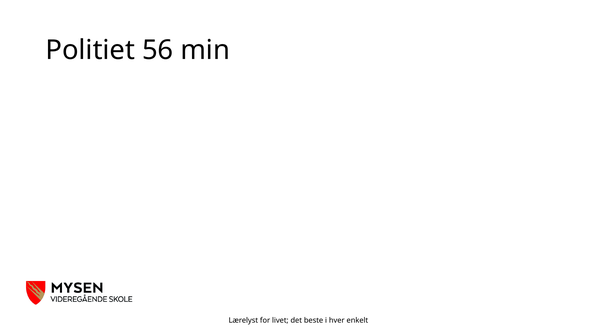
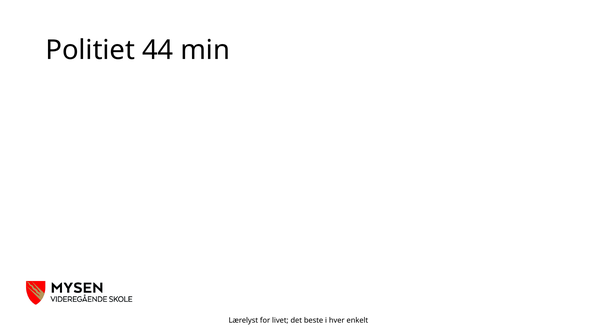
56: 56 -> 44 (158, 50)
